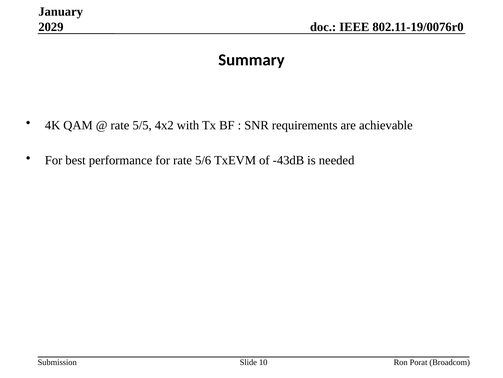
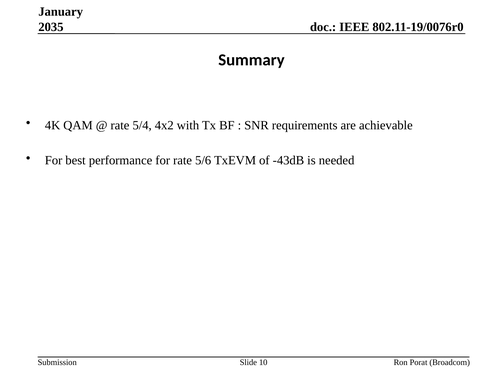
2029: 2029 -> 2035 (51, 27)
5/5: 5/5 -> 5/4 (142, 125)
